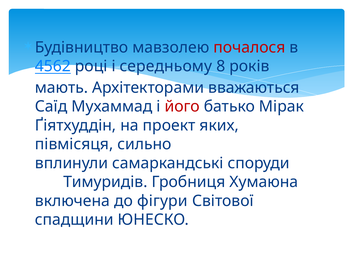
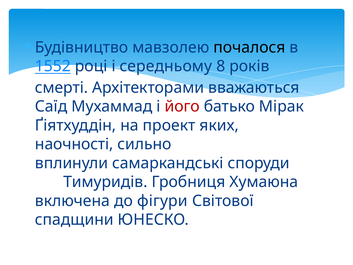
почалося colour: red -> black (249, 47)
4562: 4562 -> 1552 (53, 66)
мають: мають -> смерті (62, 88)
півмісяця: півмісяця -> наочності (74, 144)
